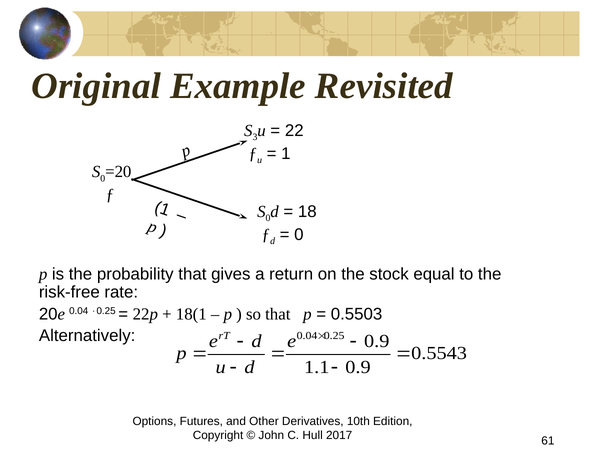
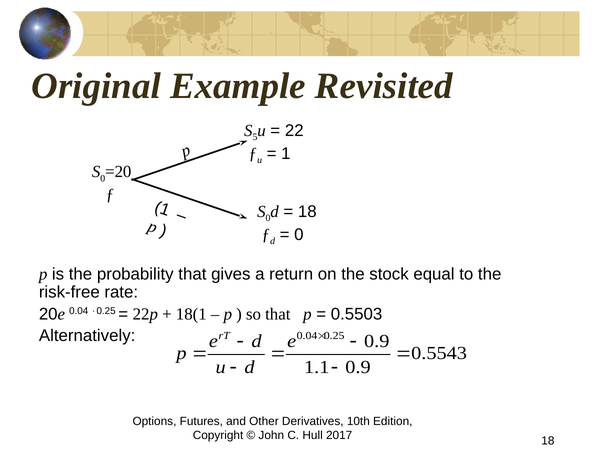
3: 3 -> 5 (255, 137)
2017 61: 61 -> 18 (548, 440)
